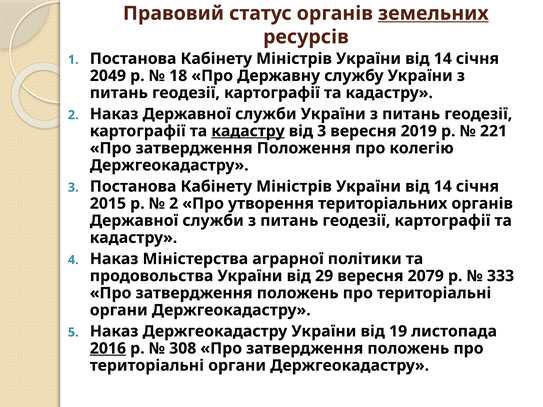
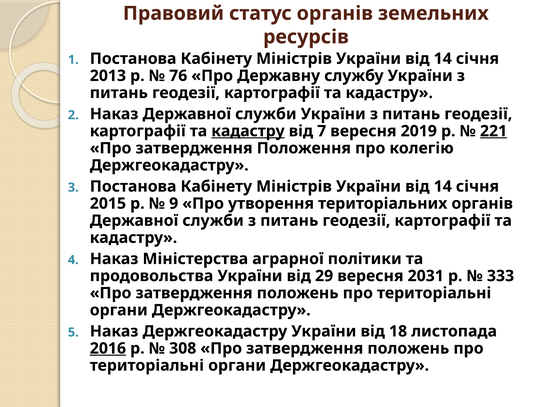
земельних underline: present -> none (433, 13)
2049: 2049 -> 2013 (108, 76)
18: 18 -> 76 (178, 76)
від 3: 3 -> 7 (322, 131)
221 underline: none -> present (494, 131)
2: 2 -> 9 (174, 204)
2079: 2079 -> 2031 (426, 276)
19: 19 -> 18 (398, 331)
